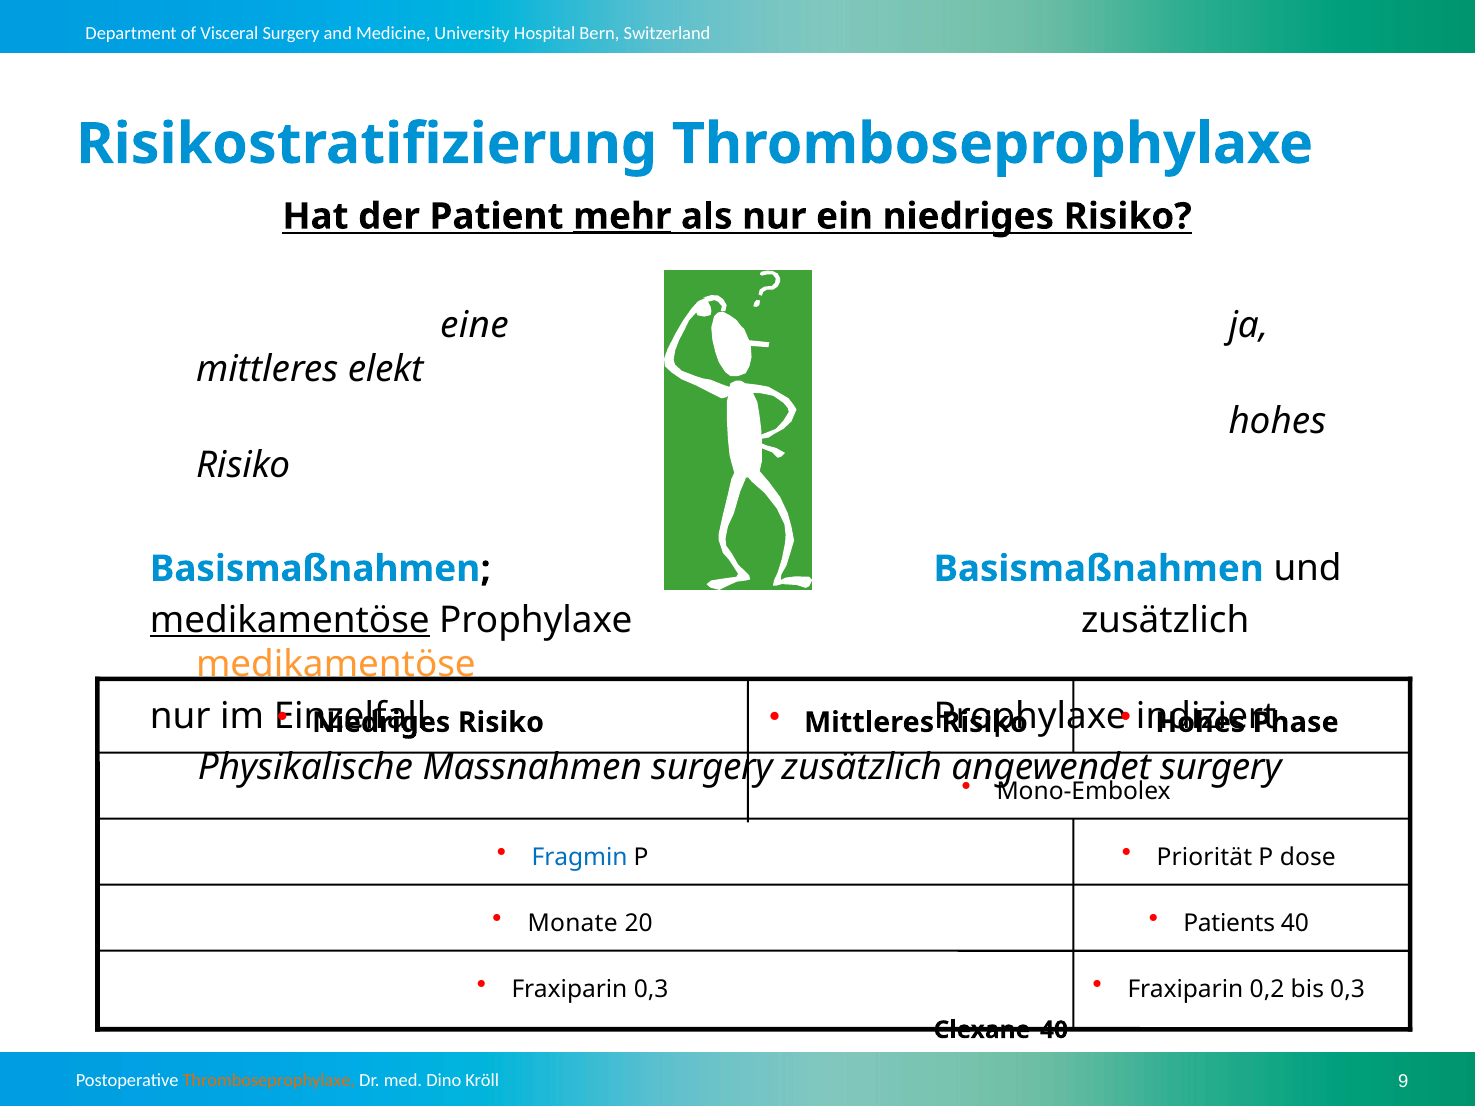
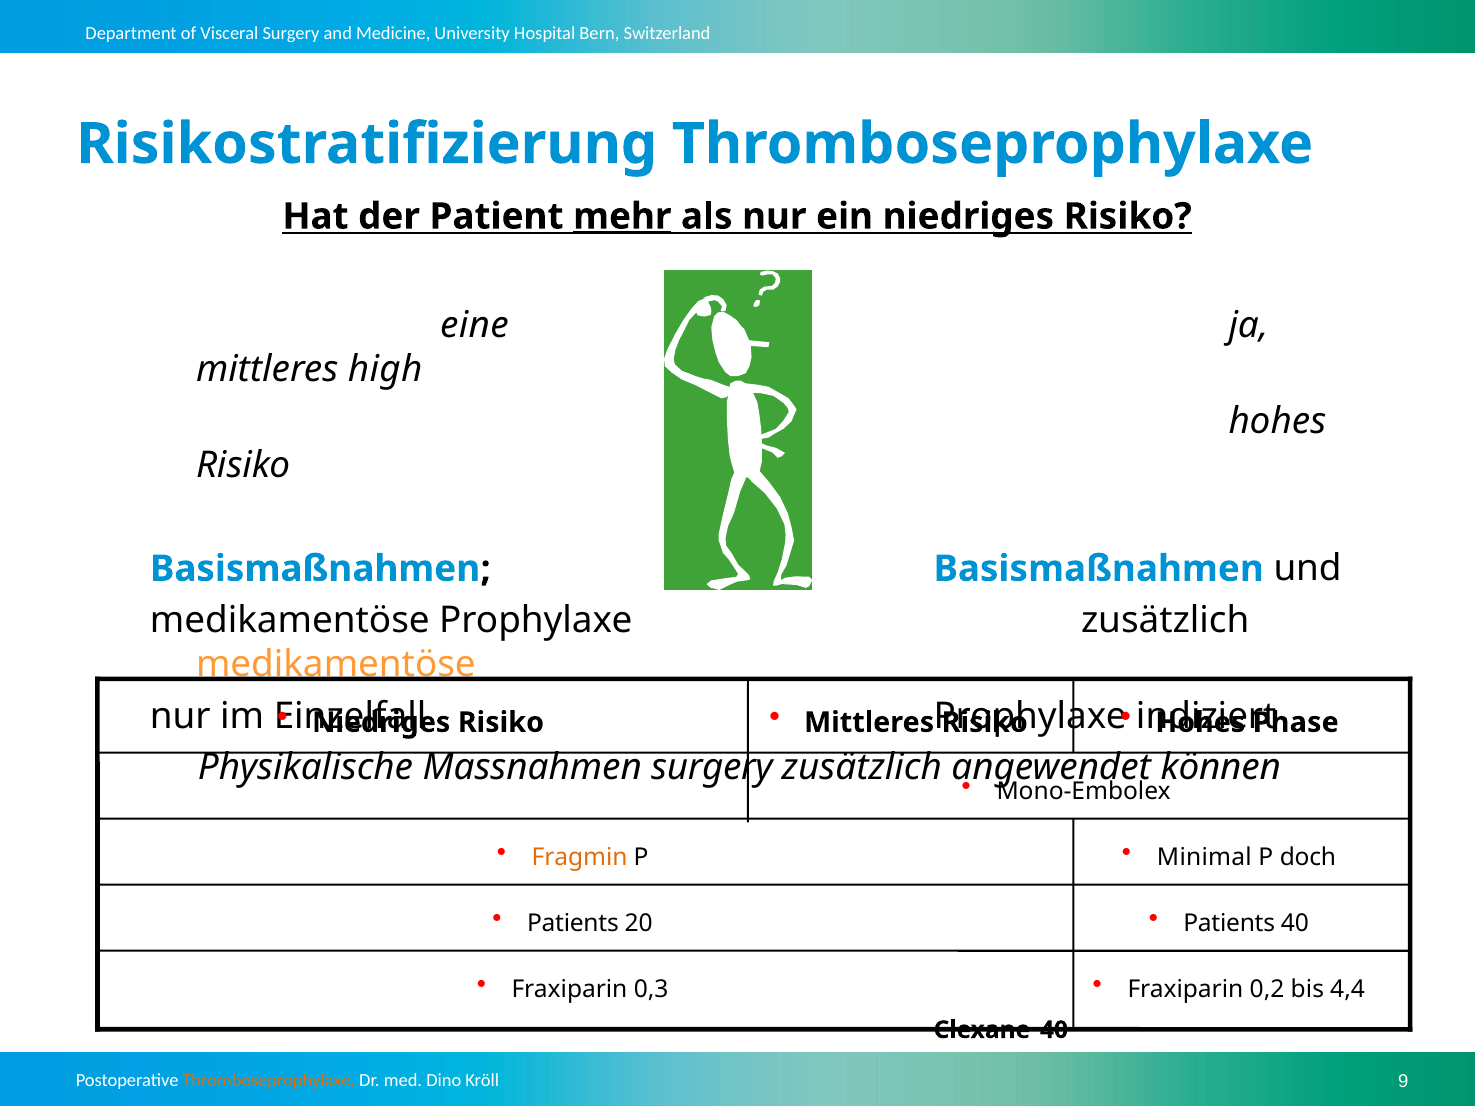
elekt: elekt -> high (385, 370)
medikamentöse underline: present -> none (290, 620)
surgery: surgery -> können (1221, 768)
Fragmin colour: blue -> orange (580, 857)
Priorität: Priorität -> Minimal (1204, 857)
dose: dose -> doch (1308, 857)
Monate: Monate -> Patients (573, 923)
bis 0,3: 0,3 -> 4,4 (1348, 989)
